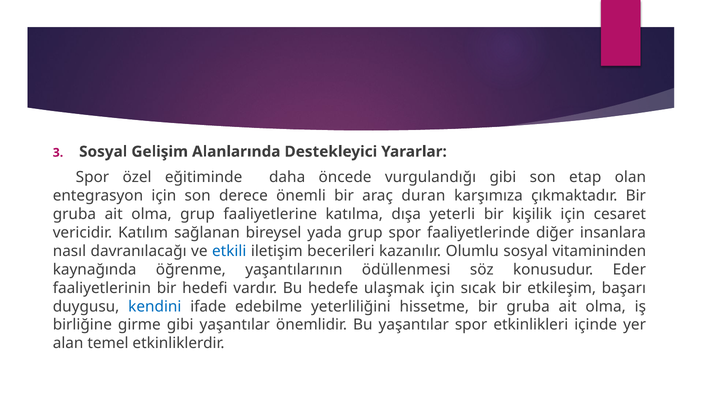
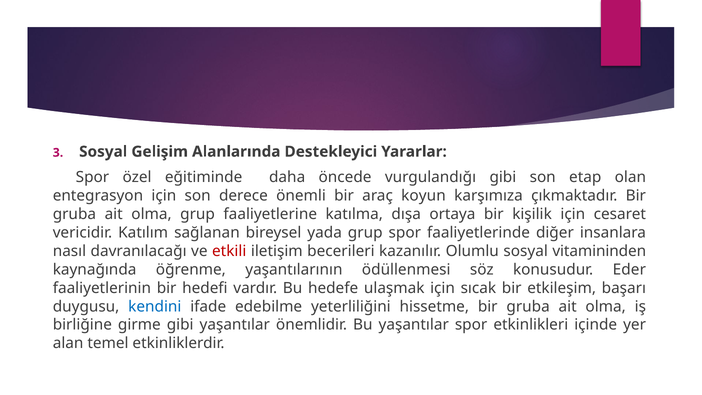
duran: duran -> koyun (423, 196)
yeterli: yeterli -> ortaya (452, 214)
etkili colour: blue -> red (229, 251)
